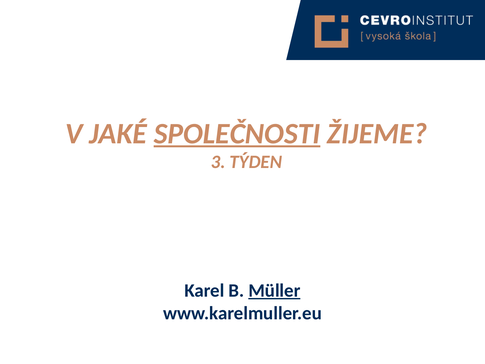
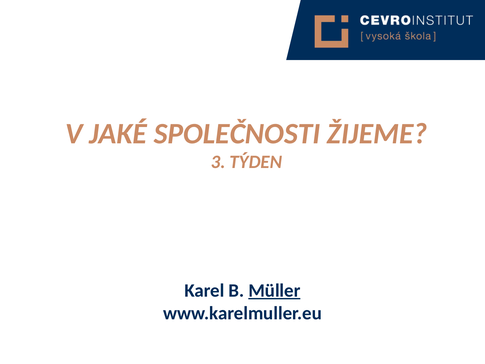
SPOLEČNOSTI underline: present -> none (237, 133)
